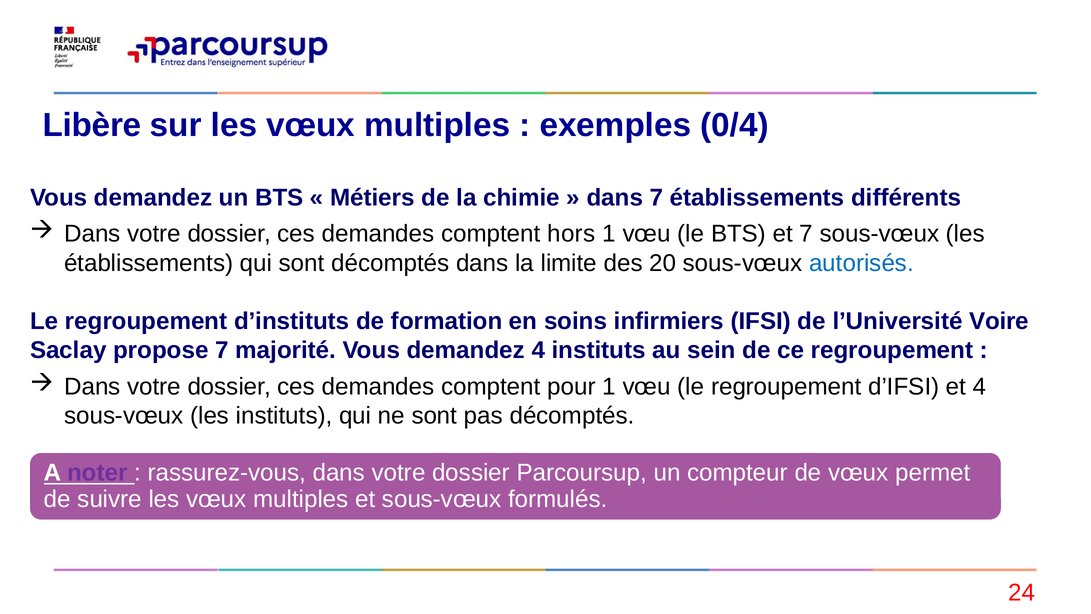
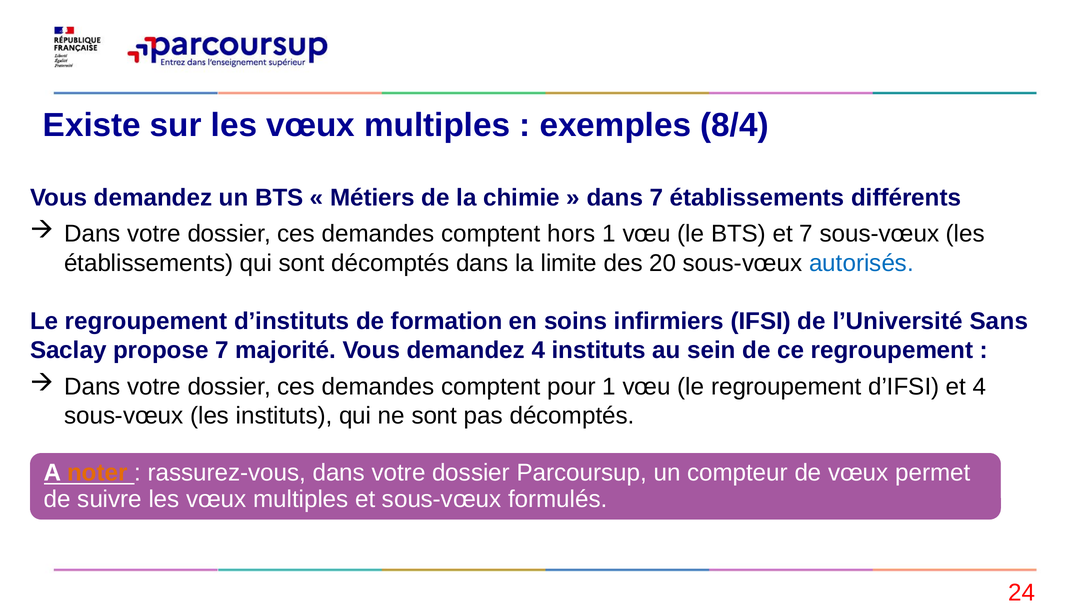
Libère: Libère -> Existe (92, 125)
0/4: 0/4 -> 8/4 (734, 125)
Voire: Voire -> Sans (999, 321)
noter colour: purple -> orange (97, 473)
